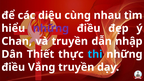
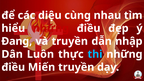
những colour: purple -> red (51, 28)
Chan: Chan -> Đang (17, 41)
Thiết: Thiết -> Luôn (40, 54)
Vắng: Vắng -> Miến (42, 67)
